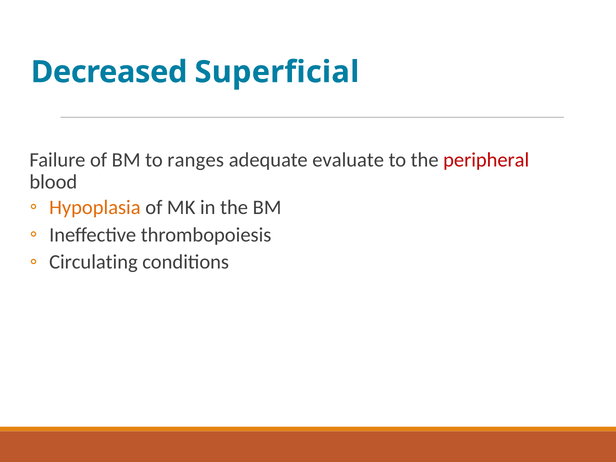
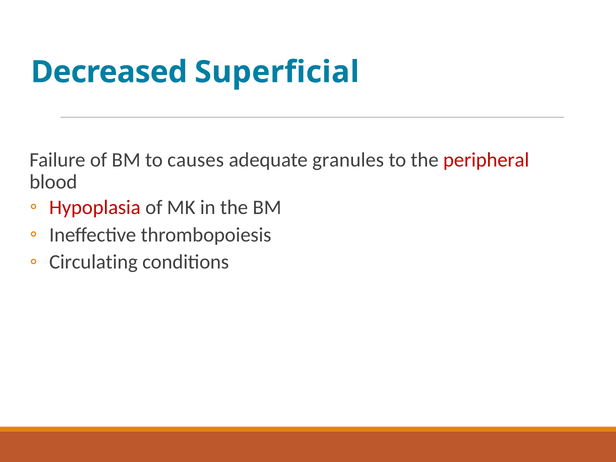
ranges: ranges -> causes (196, 160)
evaluate: evaluate -> granules (348, 160)
Hypoplasia colour: orange -> red (95, 208)
